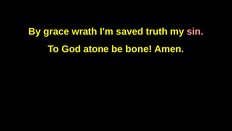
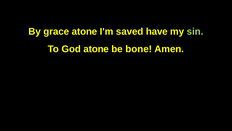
grace wrath: wrath -> atone (84, 31)
truth: truth -> have (157, 31)
sin colour: pink -> light green (195, 31)
